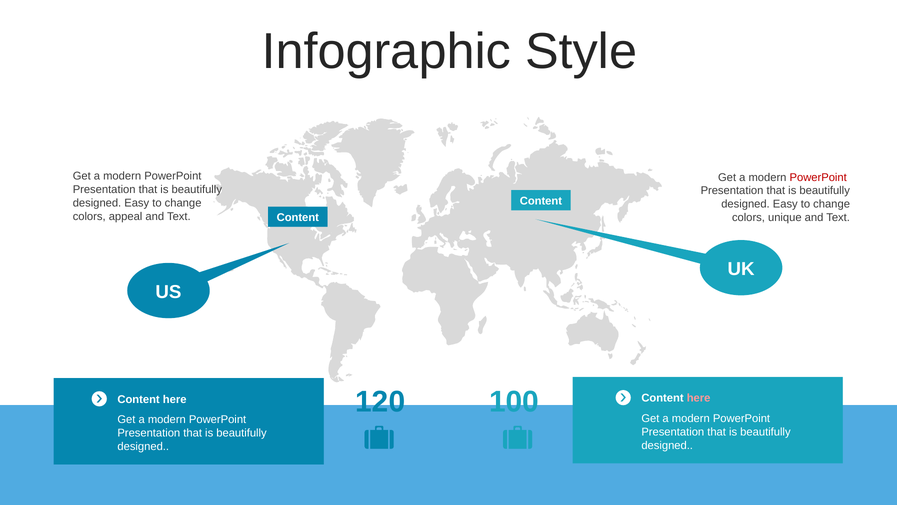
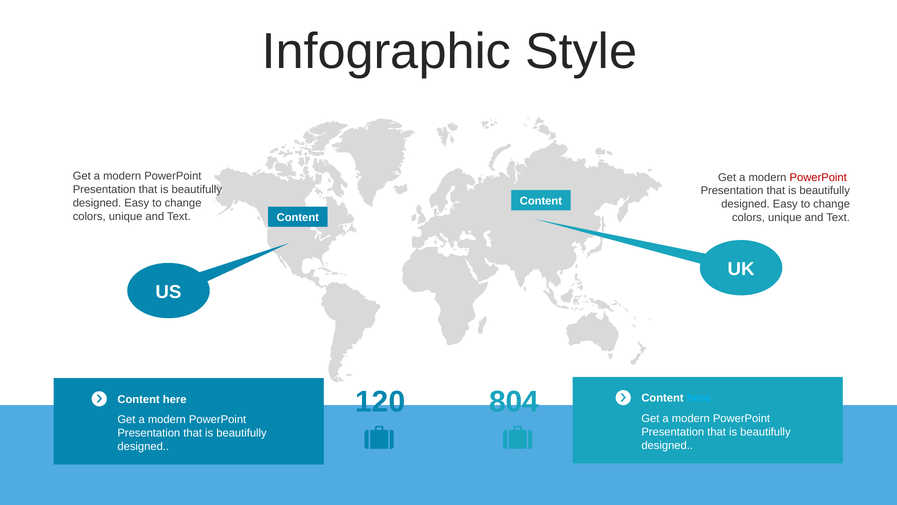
appeal: appeal -> unique (126, 216)
100: 100 -> 804 (514, 401)
here colour: pink -> light blue (699, 398)
